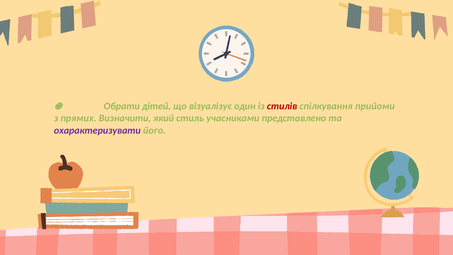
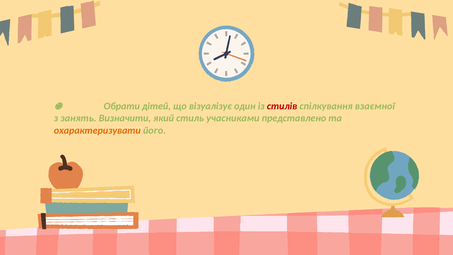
прийоми: прийоми -> взаємної (375, 106)
прямих: прямих -> занять (78, 118)
охарактеризувати colour: purple -> orange (97, 130)
